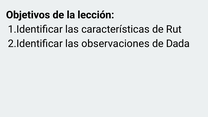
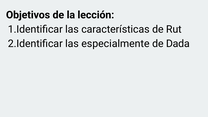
observaciones: observaciones -> especialmente (115, 44)
